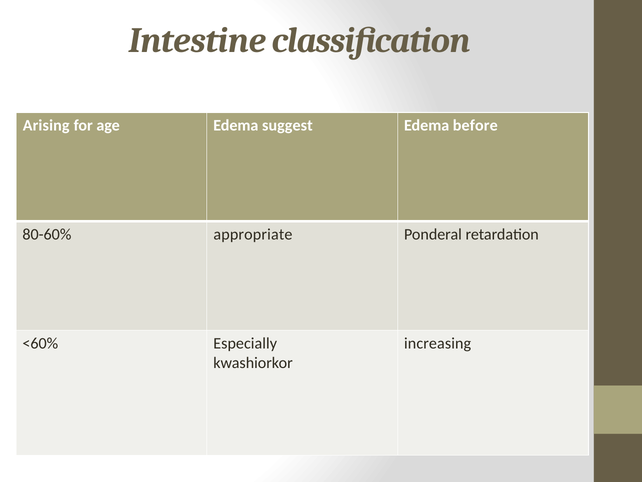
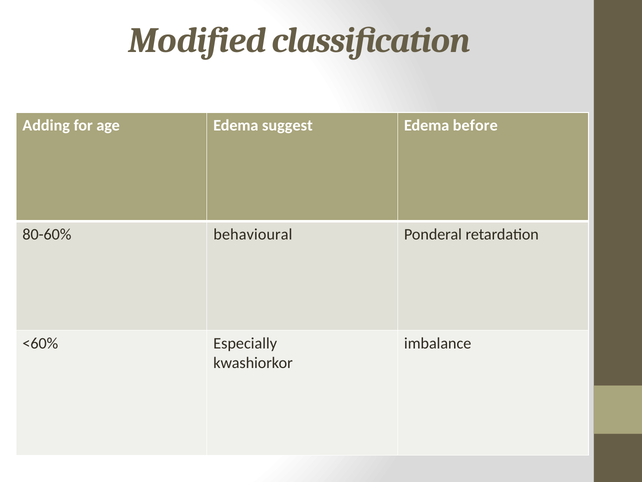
Intestine: Intestine -> Modified (197, 41)
Arising: Arising -> Adding (46, 126)
appropriate: appropriate -> behavioural (253, 234)
increasing: increasing -> imbalance (438, 343)
